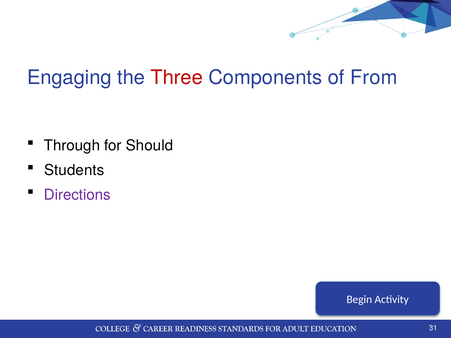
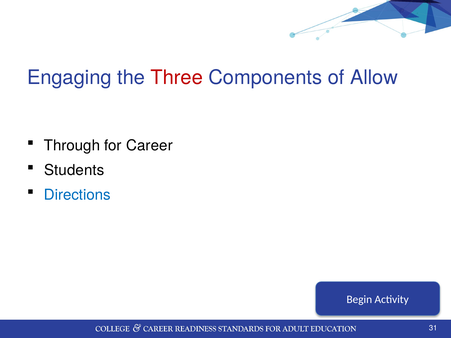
From: From -> Allow (374, 78)
Should: Should -> Career (149, 146)
Directions colour: purple -> blue (77, 195)
